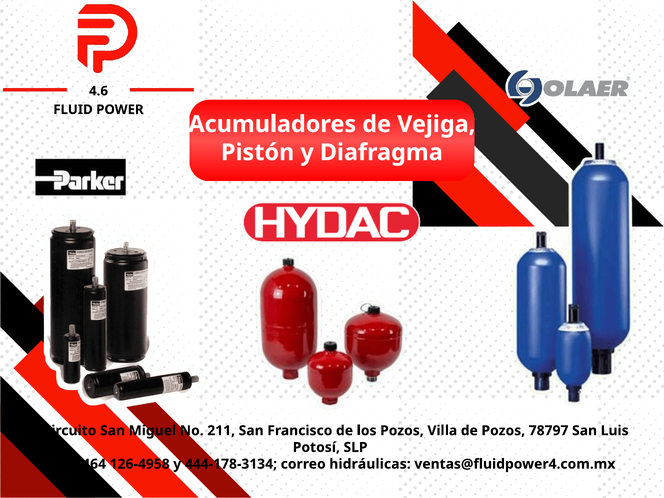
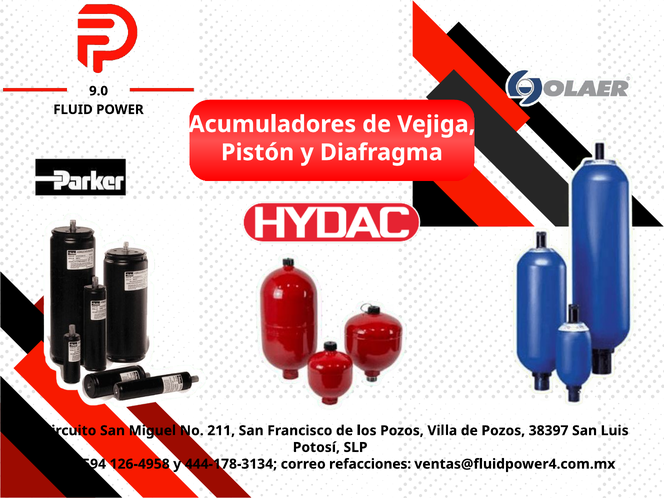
4.6: 4.6 -> 9.0 (99, 91)
78797: 78797 -> 38397 (549, 431)
464: 464 -> 594 (94, 464)
hidráulicas: hidráulicas -> refacciones (370, 464)
